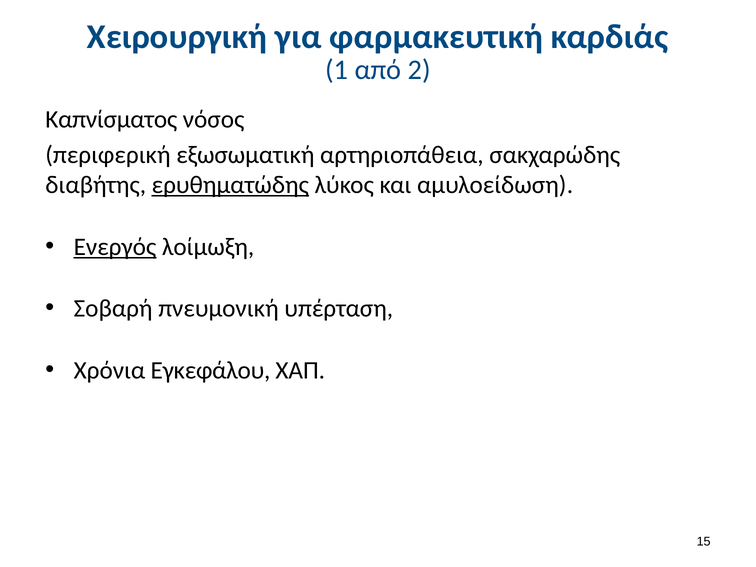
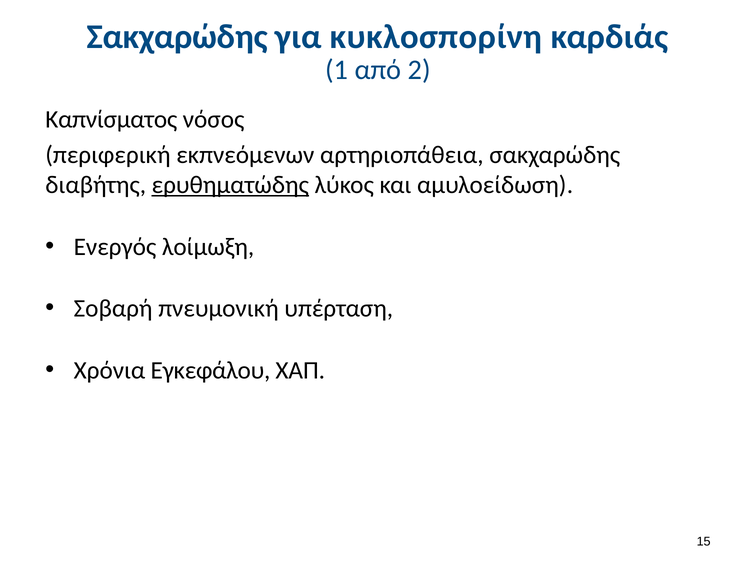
Χειρουργική: Χειρουργική -> Σακχαρώδης (177, 37)
φαρμακευτική: φαρμακευτική -> κυκλοσπορίνη (436, 37)
εξωσωματική: εξωσωματική -> εκπνεόμενων (245, 155)
Ενεργός underline: present -> none (115, 247)
